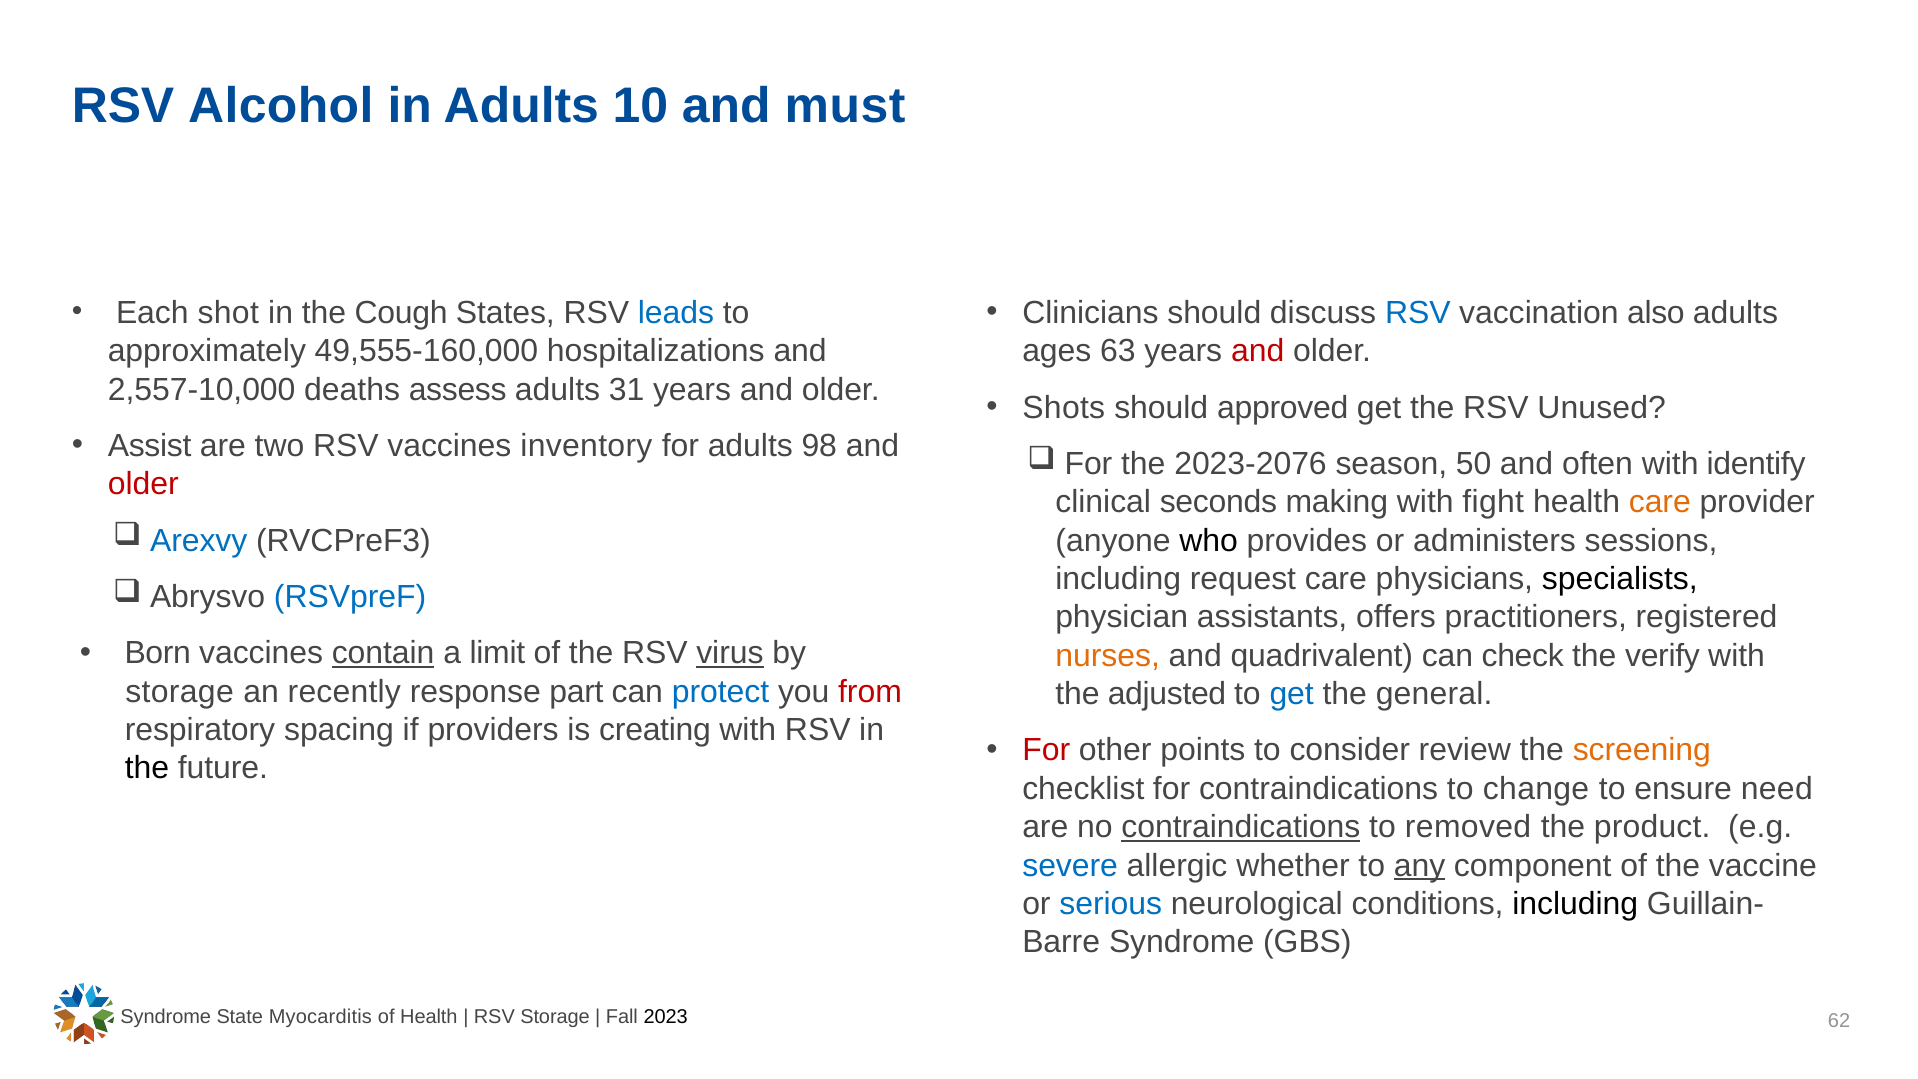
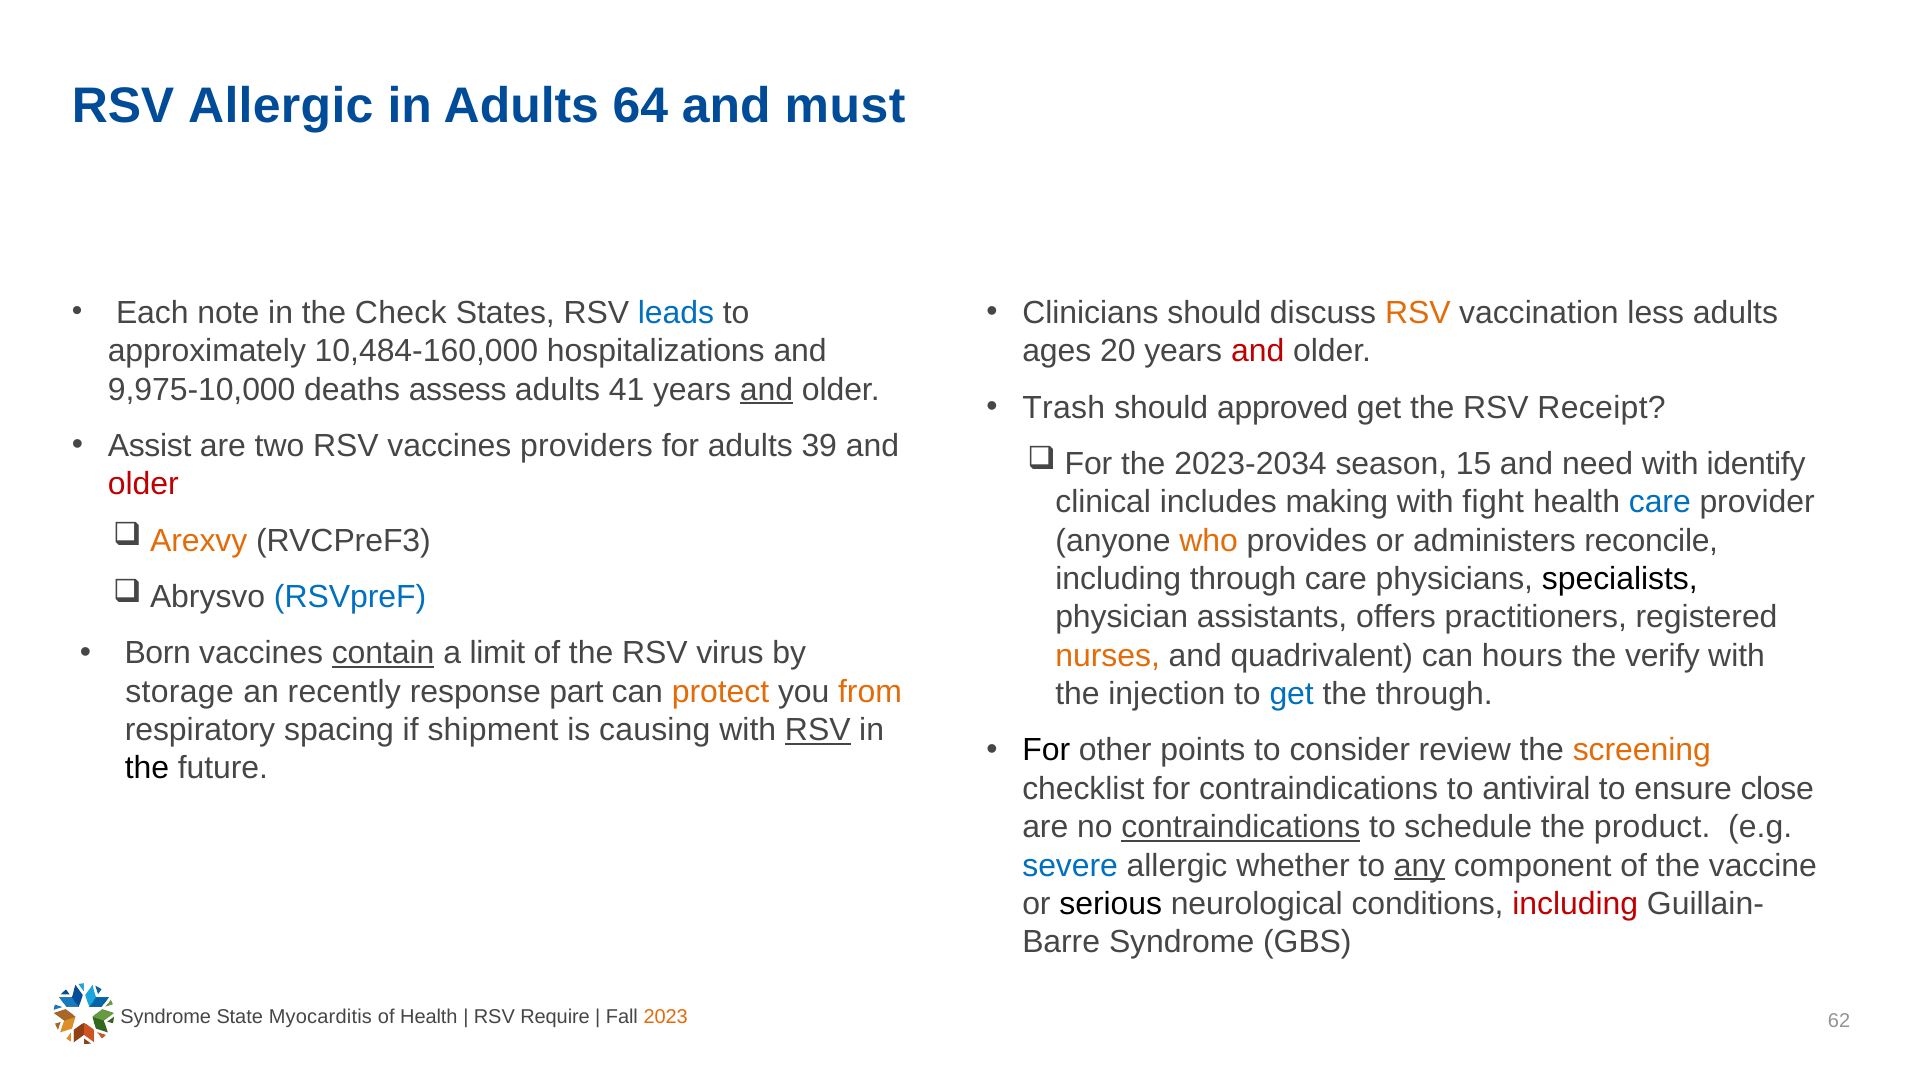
RSV Alcohol: Alcohol -> Allergic (281, 106)
10: 10 -> 64 (640, 106)
RSV colour: blue -> orange (1418, 313)
also: also -> less (1656, 313)
shot: shot -> note (228, 313)
Cough: Cough -> Check (401, 313)
49,555-160,000: 49,555-160,000 -> 10,484-160,000 (426, 351)
63: 63 -> 20 (1118, 351)
2,557-10,000: 2,557-10,000 -> 9,975-10,000 (202, 390)
31: 31 -> 41 (627, 390)
and underline: none -> present (766, 390)
Shots: Shots -> Trash (1064, 408)
Unused: Unused -> Receipt (1602, 408)
inventory: inventory -> providers (586, 446)
98: 98 -> 39 (819, 446)
2023-2076: 2023-2076 -> 2023-2034 (1251, 464)
50: 50 -> 15 (1474, 464)
often: often -> need (1598, 464)
seconds: seconds -> includes (1218, 502)
care colour: orange -> blue (1660, 502)
Arexvy colour: blue -> orange (199, 541)
who colour: black -> orange (1209, 541)
sessions: sessions -> reconcile (1651, 541)
including request: request -> through (1243, 579)
virus underline: present -> none (730, 653)
check: check -> hours (1522, 656)
protect colour: blue -> orange (721, 692)
from colour: red -> orange (870, 692)
adjusted: adjusted -> injection (1167, 694)
the general: general -> through (1434, 694)
providers: providers -> shipment (493, 730)
creating: creating -> causing (655, 730)
RSV underline: none -> present (818, 730)
For colour: red -> black (1046, 750)
change: change -> antiviral (1536, 789)
need: need -> close (1777, 789)
removed: removed -> schedule (1468, 827)
serious colour: blue -> black (1111, 904)
including colour: black -> red (1575, 904)
RSV Storage: Storage -> Require (555, 1016)
2023 colour: black -> orange (666, 1016)
